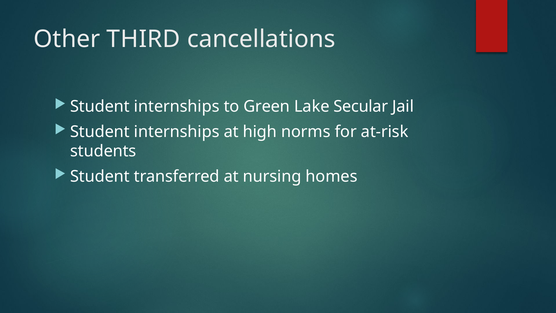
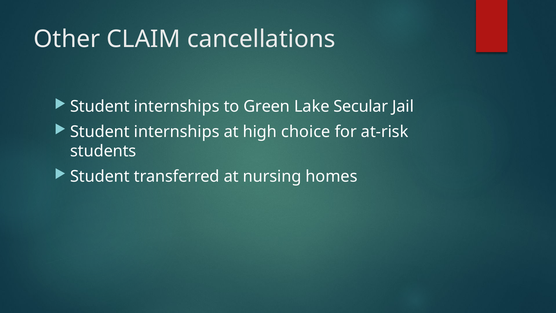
THIRD: THIRD -> CLAIM (144, 39)
norms: norms -> choice (306, 132)
